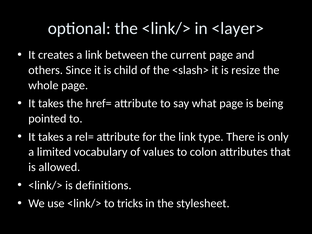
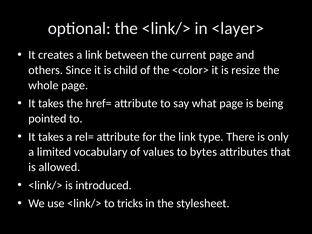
<slash>: <slash> -> <color> (190, 70)
colon: colon -> bytes (203, 152)
definitions: definitions -> introduced (104, 185)
